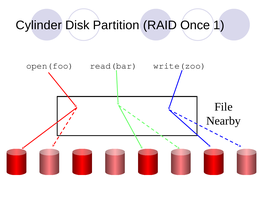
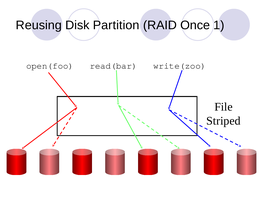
Cylinder: Cylinder -> Reusing (39, 25)
Nearby: Nearby -> Striped (223, 121)
